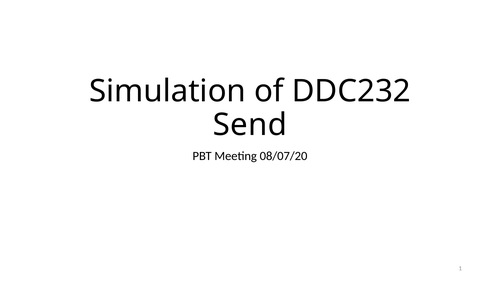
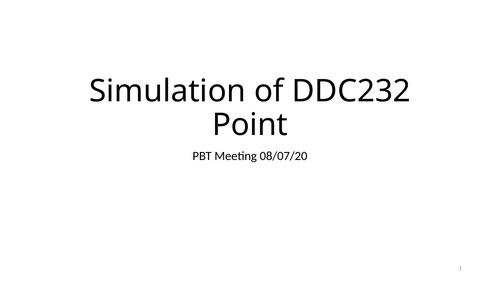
Send: Send -> Point (250, 125)
